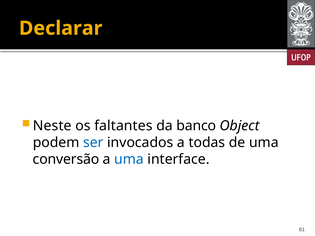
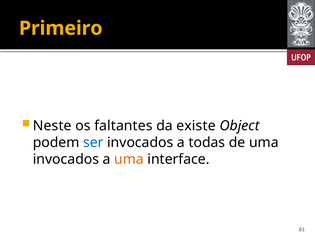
Declarar: Declarar -> Primeiro (61, 28)
banco: banco -> existe (196, 126)
conversão: conversão -> invocados (66, 159)
uma colour: blue -> orange (129, 159)
